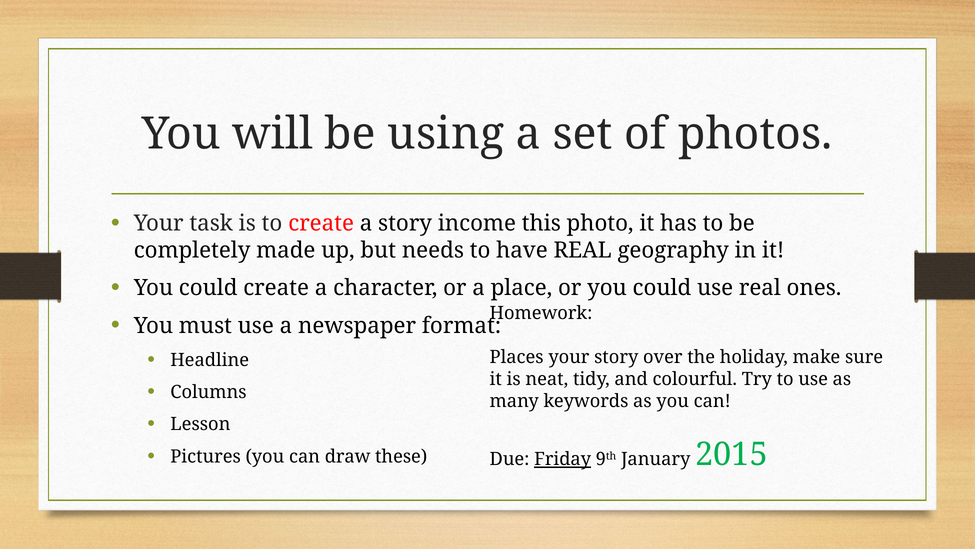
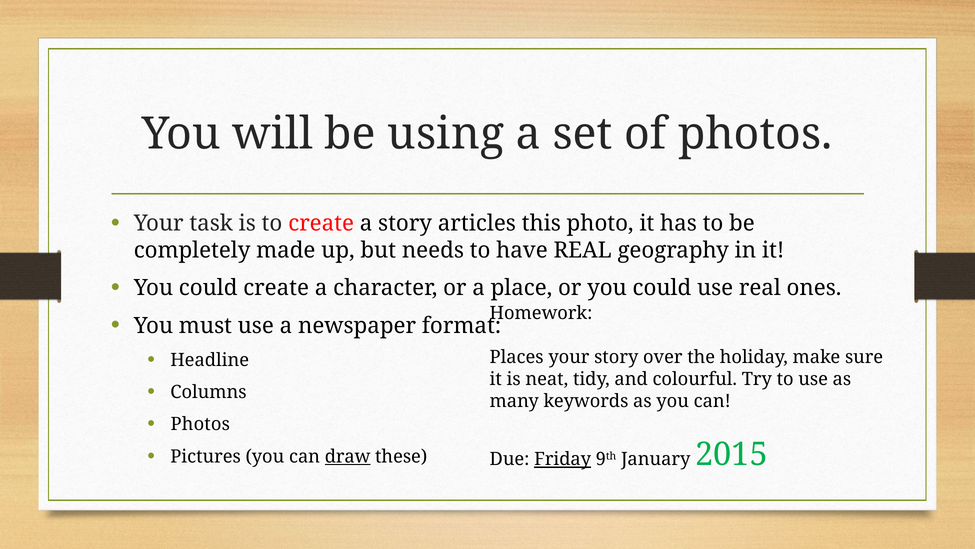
income: income -> articles (477, 223)
Lesson: Lesson -> Photos (200, 424)
draw underline: none -> present (348, 456)
